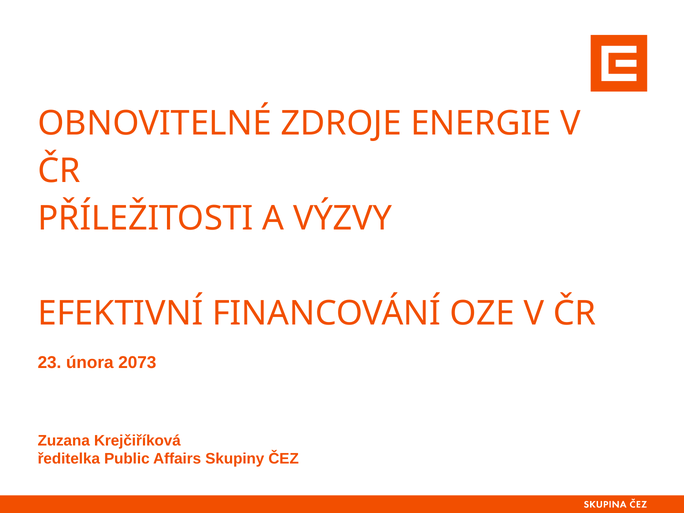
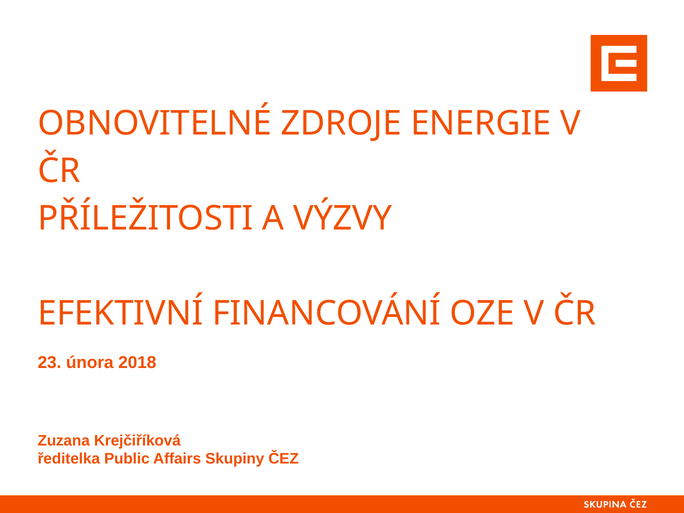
2073: 2073 -> 2018 (137, 363)
